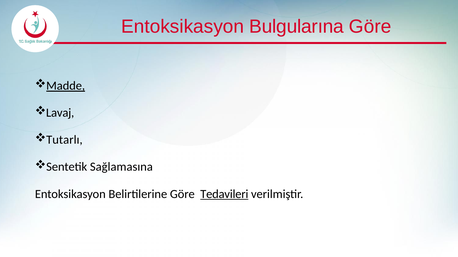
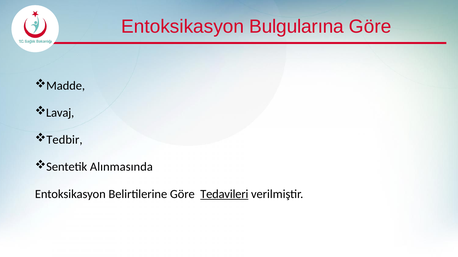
Madde underline: present -> none (66, 86)
Tutarlı: Tutarlı -> Tedbir (64, 140)
Sağlamasına: Sağlamasına -> Alınmasında (121, 167)
